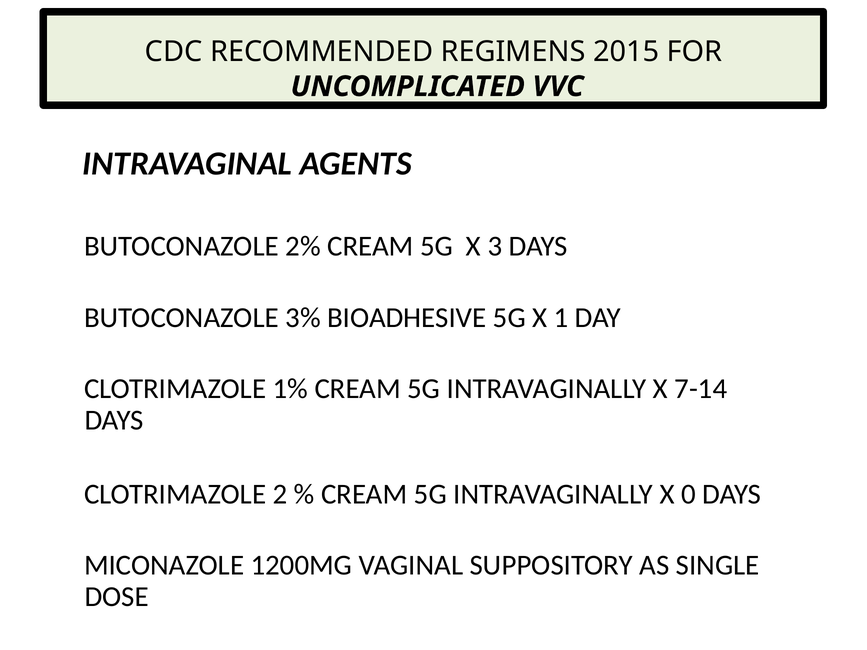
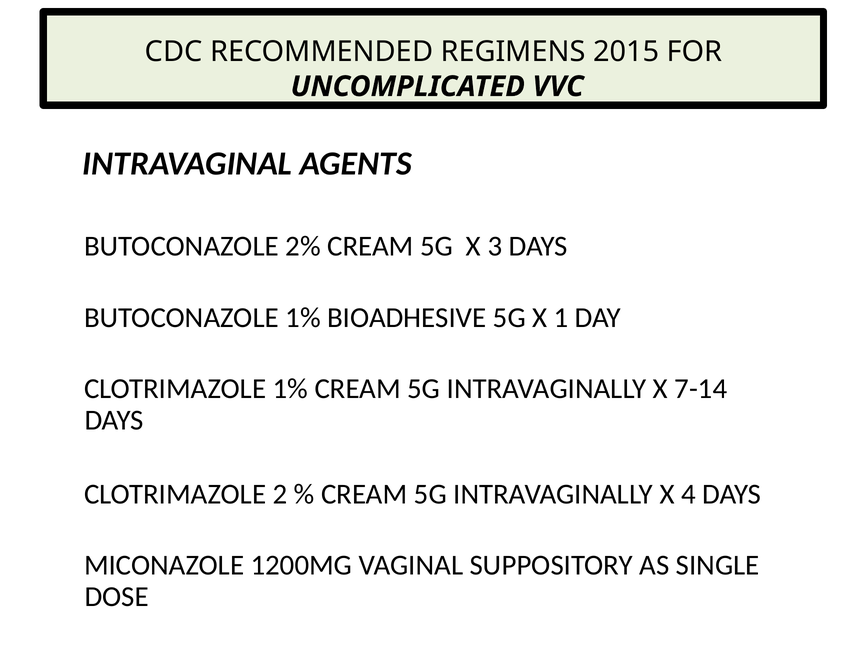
BUTOCONAZOLE 3%: 3% -> 1% (303, 318)
0: 0 -> 4 (688, 495)
